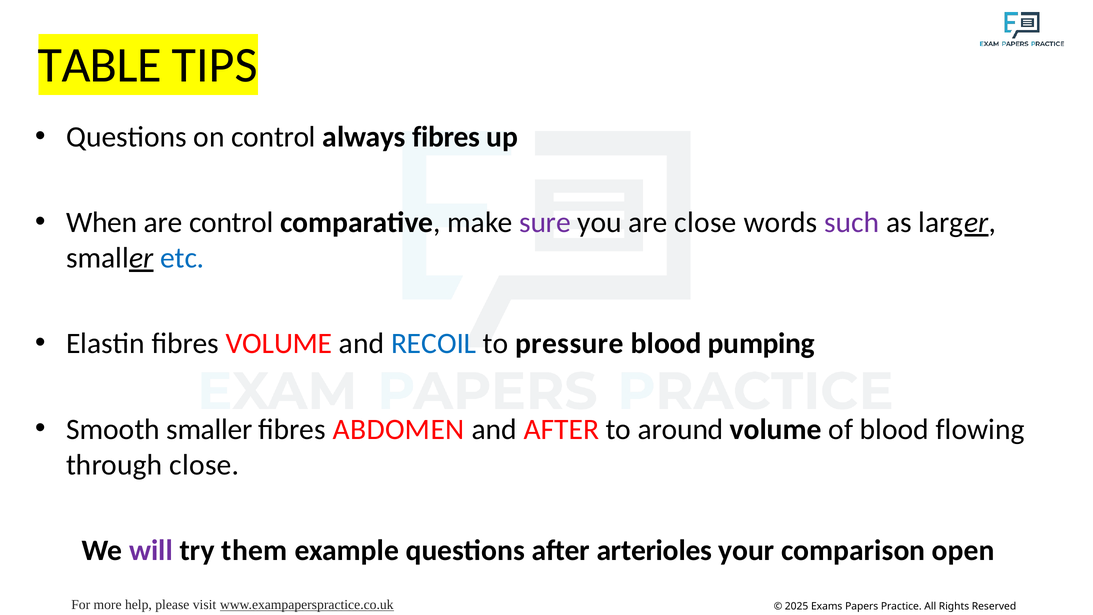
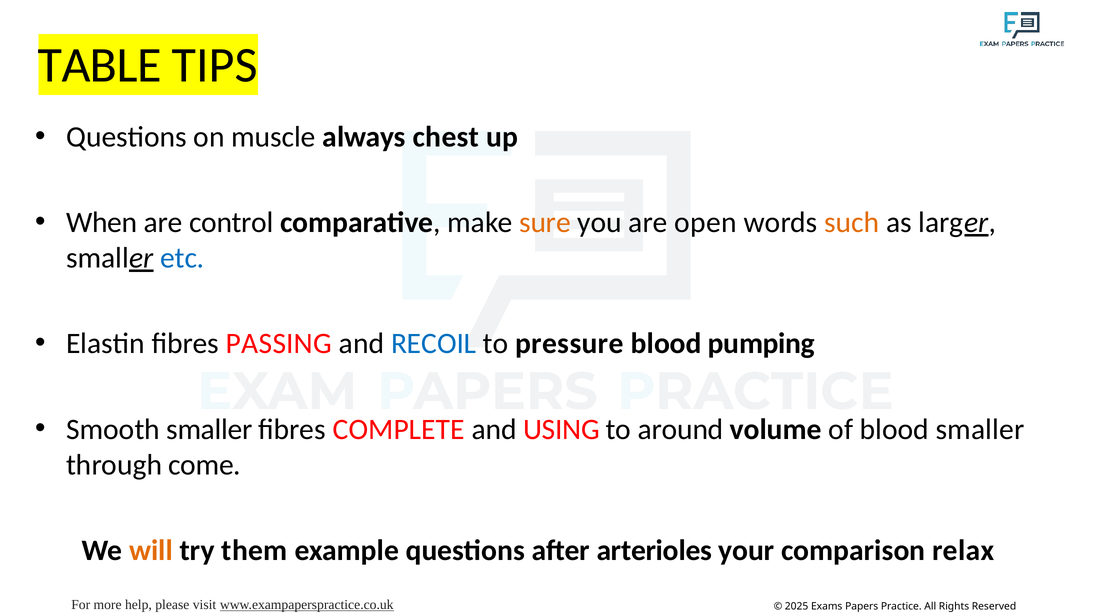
on control: control -> muscle (273, 137)
always fibres: fibres -> chest (446, 137)
sure colour: purple -> orange (545, 222)
are close: close -> open (705, 222)
such colour: purple -> orange (852, 222)
fibres VOLUME: VOLUME -> PASSING (279, 344)
ABDOMEN: ABDOMEN -> COMPLETE (399, 429)
and AFTER: AFTER -> USING (562, 429)
blood flowing: flowing -> smaller (980, 429)
through close: close -> come (205, 465)
will colour: purple -> orange (151, 550)
open: open -> relax (963, 550)
